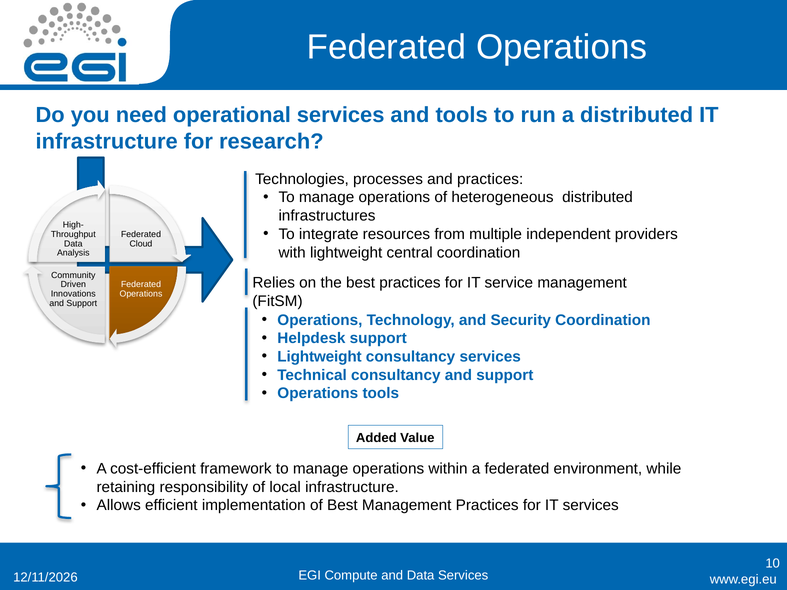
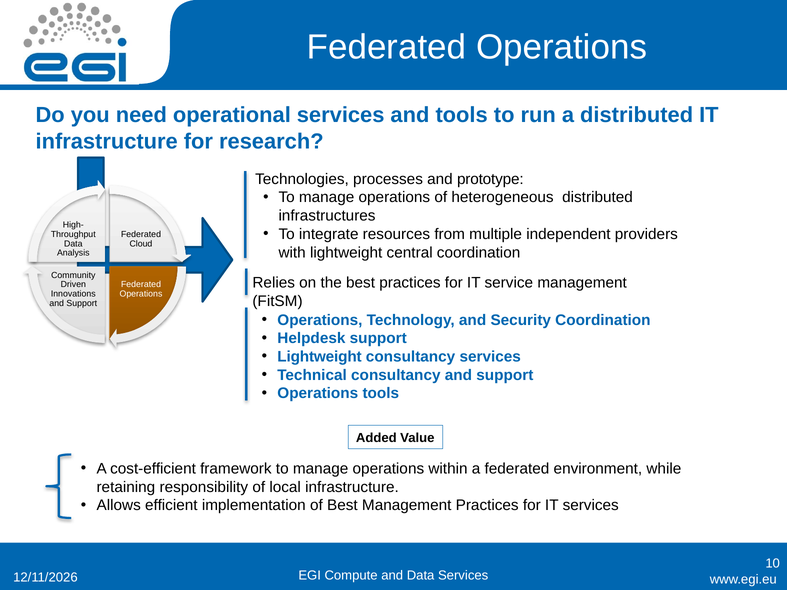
and practices: practices -> prototype (490, 179)
